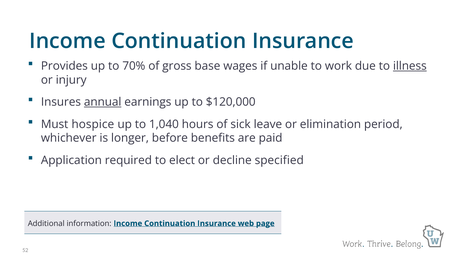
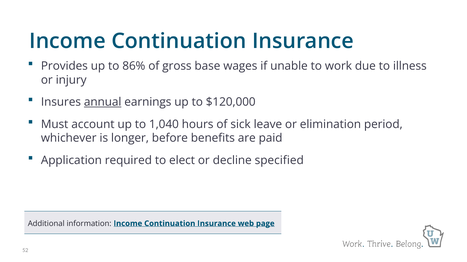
70%: 70% -> 86% (134, 66)
illness underline: present -> none (410, 66)
hospice: hospice -> account (93, 124)
